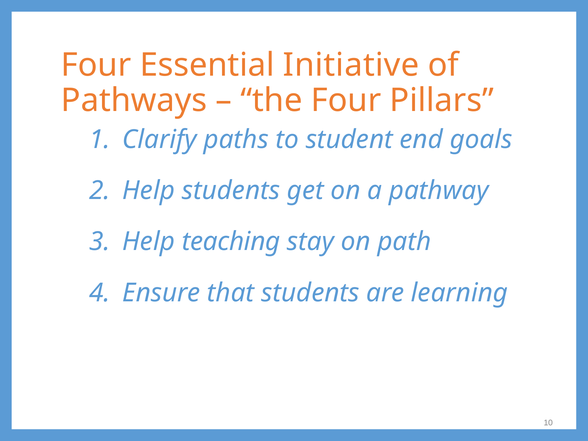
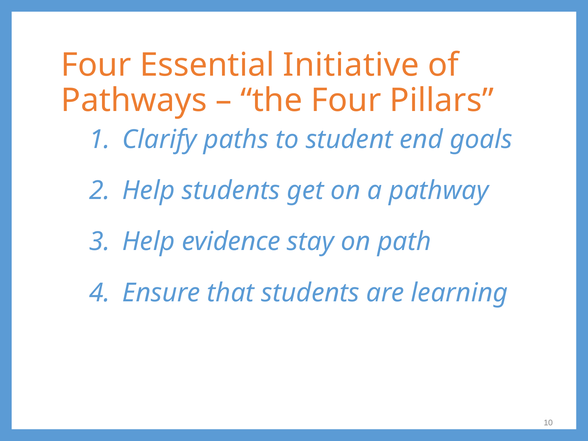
teaching: teaching -> evidence (231, 242)
